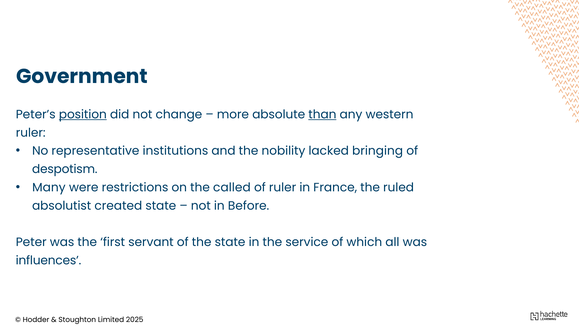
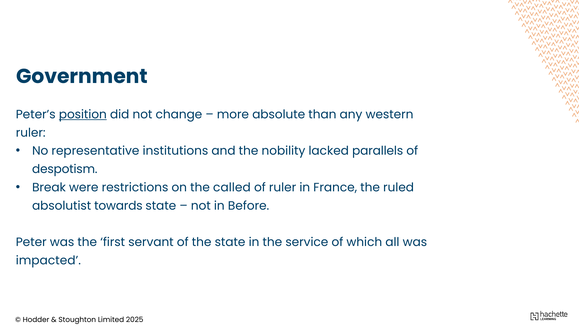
than underline: present -> none (322, 114)
bringing: bringing -> parallels (378, 151)
Many: Many -> Break (49, 187)
created: created -> towards (118, 206)
influences: influences -> impacted (48, 260)
